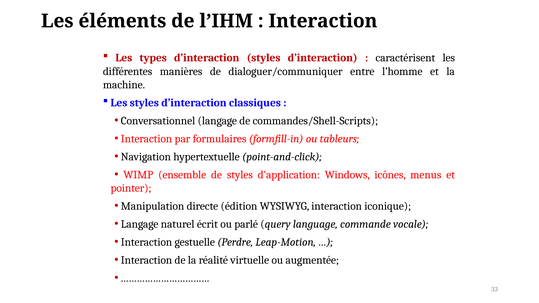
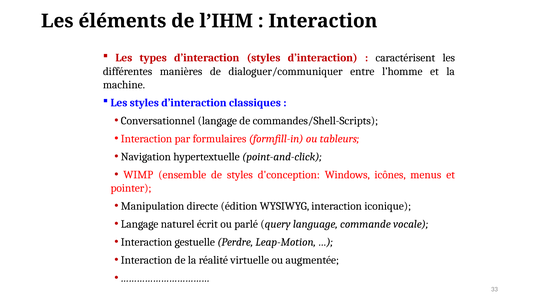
d'application: d'application -> d'conception (289, 175)
